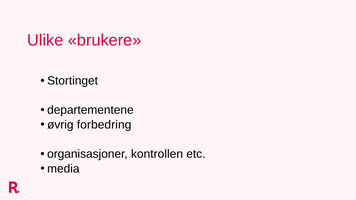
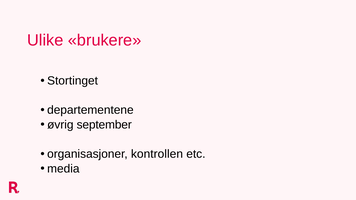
forbedring: forbedring -> september (104, 125)
